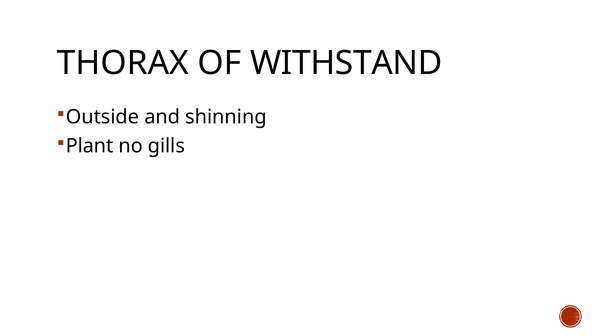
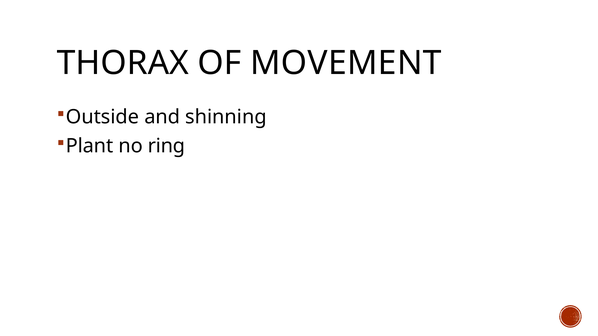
WITHSTAND: WITHSTAND -> MOVEMENT (346, 63)
gills: gills -> ring (166, 146)
